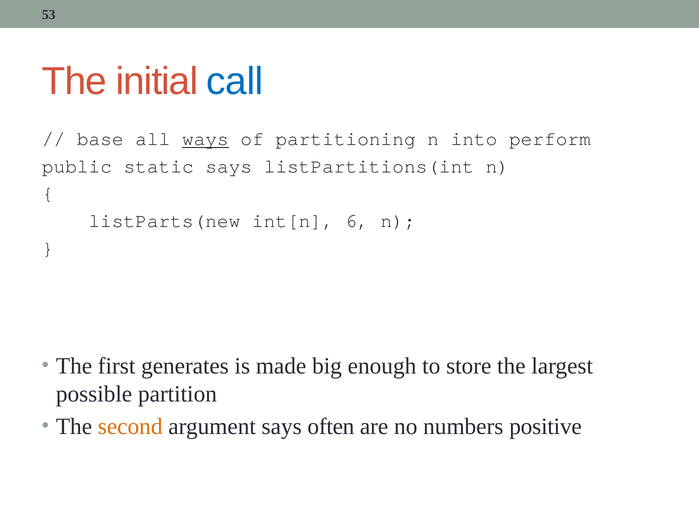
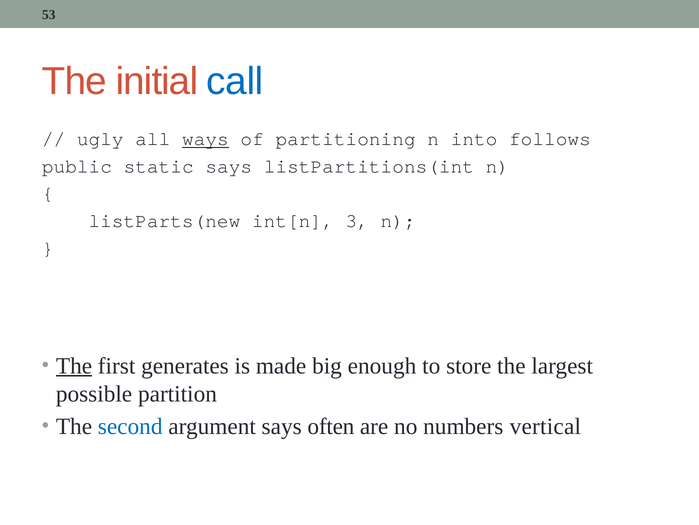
base: base -> ugly (100, 139)
perform: perform -> follows (550, 139)
6: 6 -> 3 (357, 221)
The underline: none -> present (74, 365)
second colour: orange -> blue (130, 426)
positive: positive -> vertical (545, 426)
